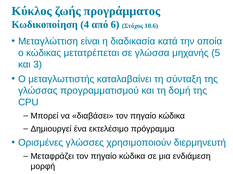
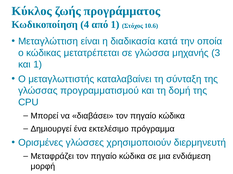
από 6: 6 -> 1 (115, 25)
5: 5 -> 3 (216, 53)
και 3: 3 -> 1 (38, 65)
